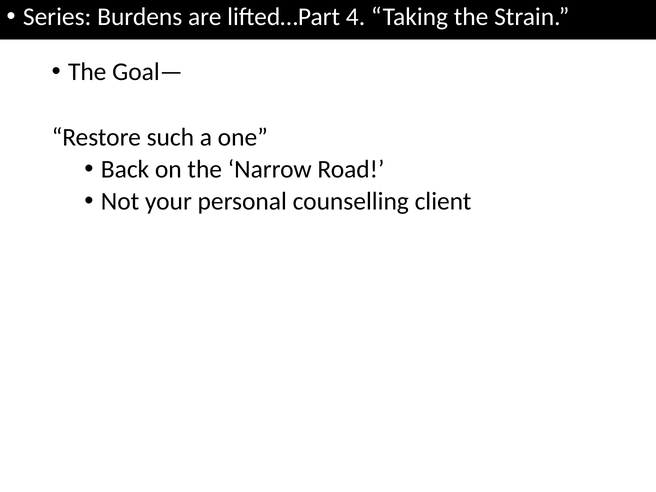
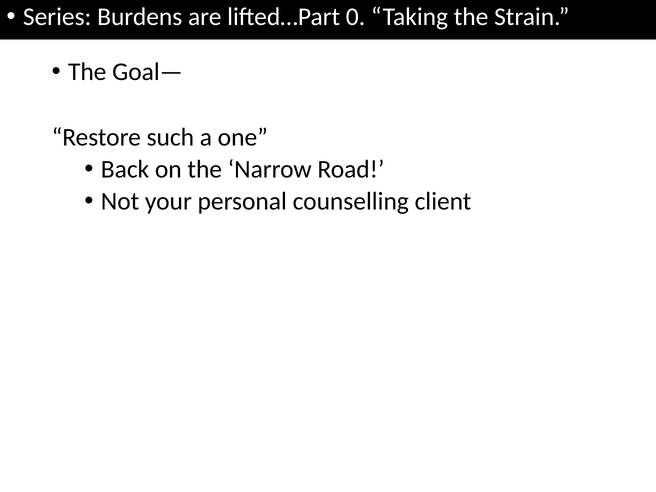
4: 4 -> 0 (356, 17)
